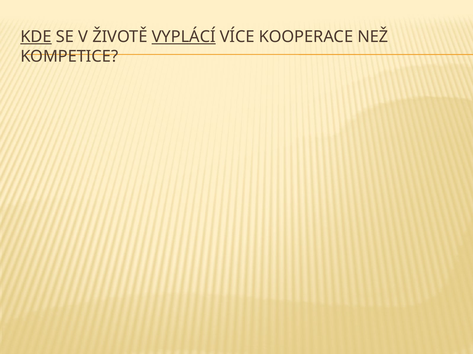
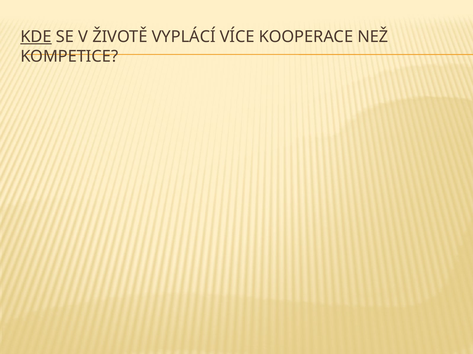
VYPLÁCÍ underline: present -> none (184, 37)
